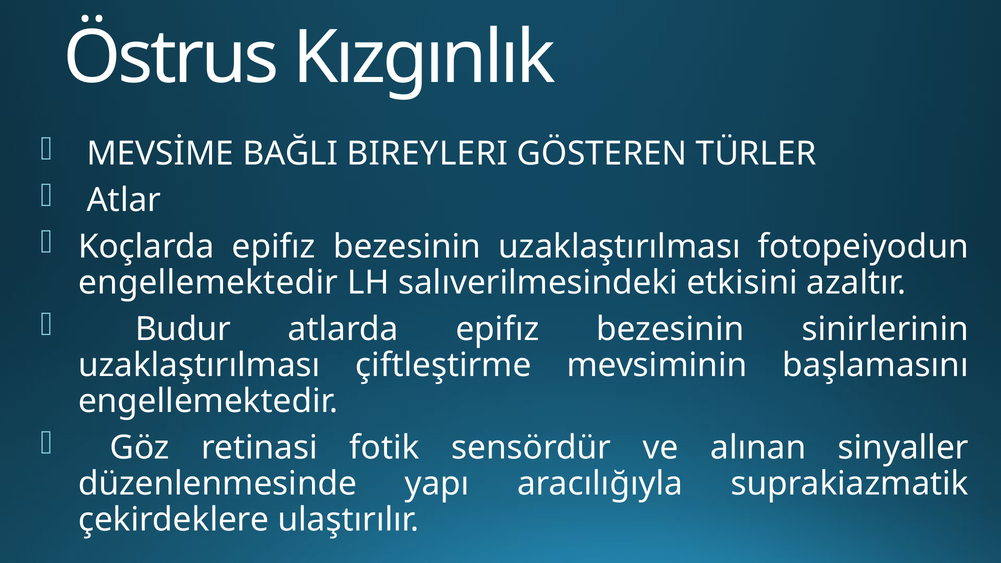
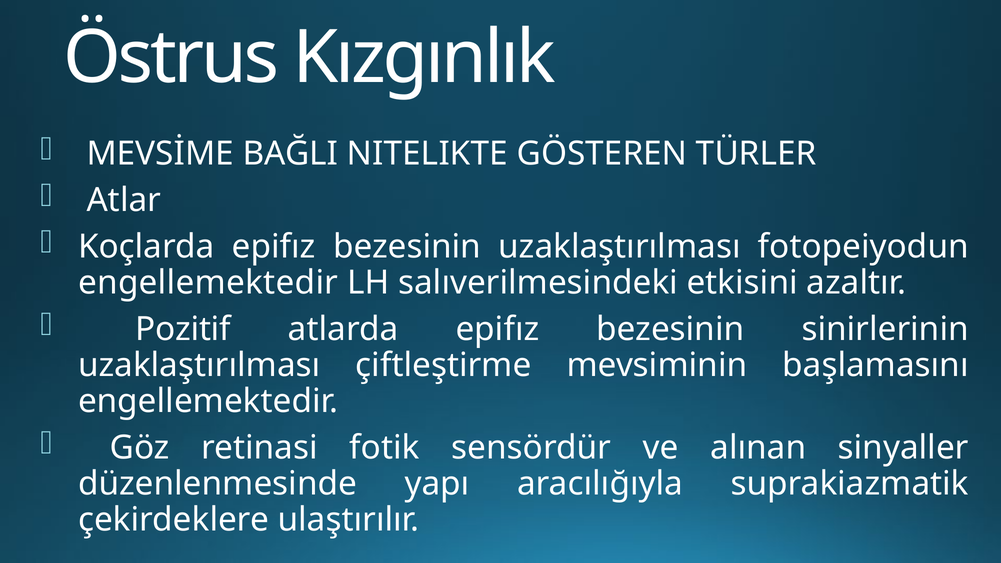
BIREYLERI: BIREYLERI -> NITELIKTE (427, 154)
Budur: Budur -> Pozitif (183, 329)
